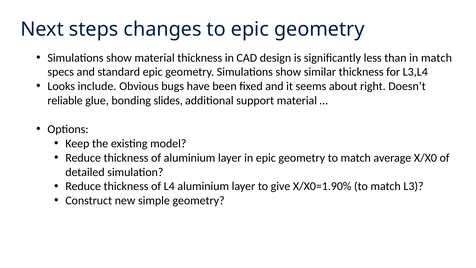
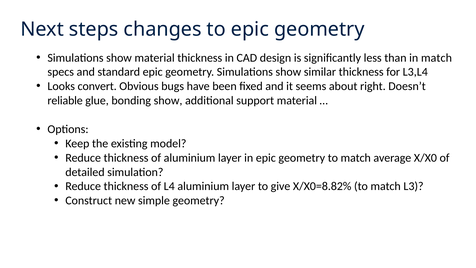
include: include -> convert (97, 86)
bonding slides: slides -> show (168, 101)
X/X0=1.90%: X/X0=1.90% -> X/X0=8.82% (322, 186)
